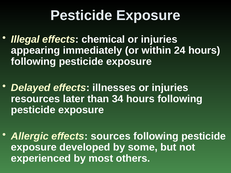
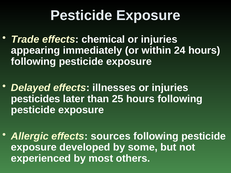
Illegal: Illegal -> Trade (25, 39)
resources: resources -> pesticides (36, 99)
34: 34 -> 25 (118, 99)
